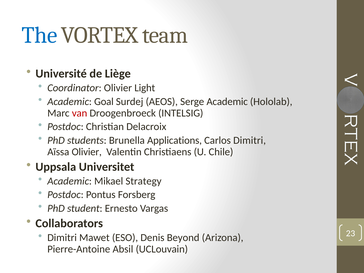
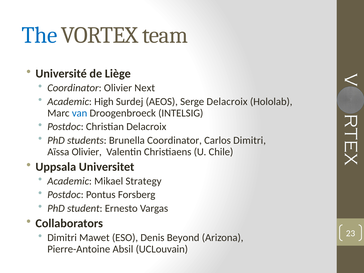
Light: Light -> Next (145, 88)
Goal: Goal -> High (104, 102)
Serge Academic: Academic -> Delacroix (227, 102)
van colour: red -> blue (80, 113)
Brunella Applications: Applications -> Coordinator (174, 140)
